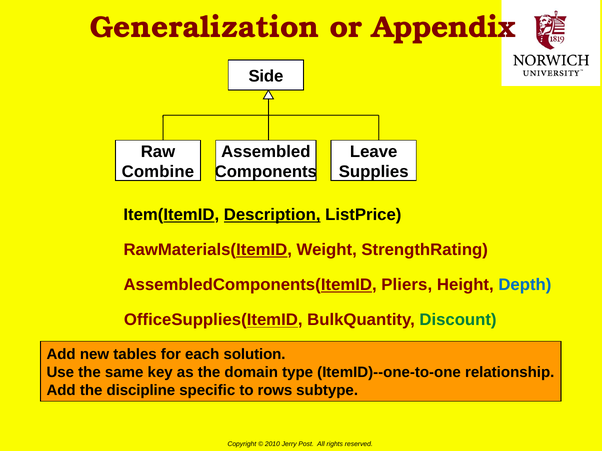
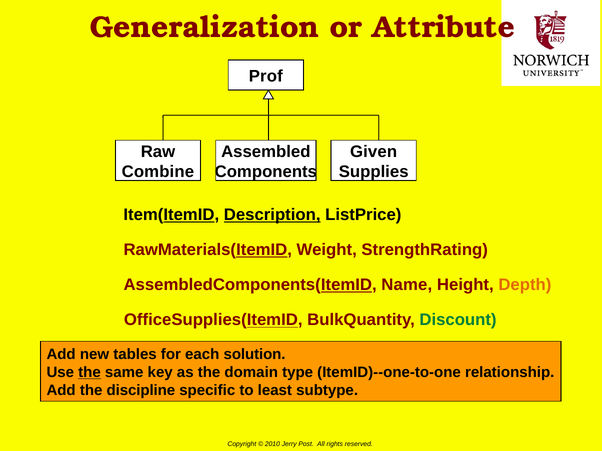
Appendix: Appendix -> Attribute (444, 27)
Side: Side -> Prof (266, 76)
Leave: Leave -> Given (374, 152)
Pliers: Pliers -> Name (407, 285)
Depth colour: blue -> orange (525, 285)
the underline: none -> present (90, 373)
rows: rows -> least (275, 391)
